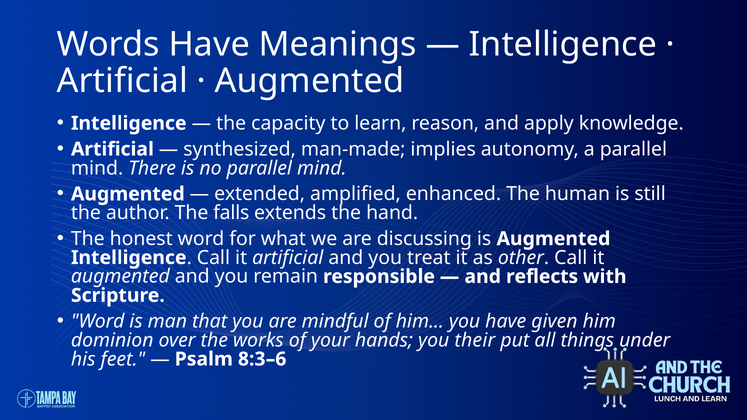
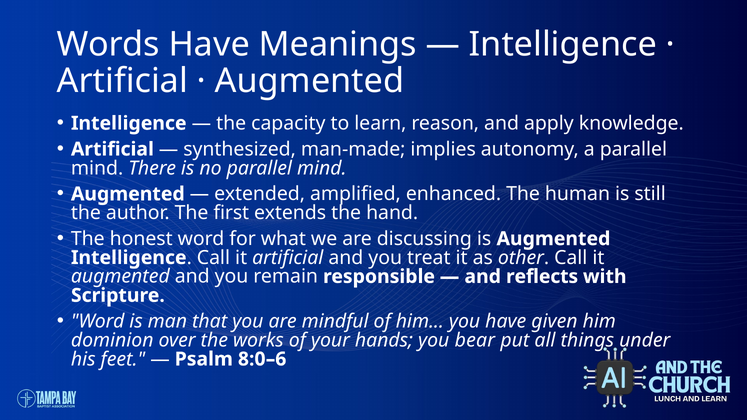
falls: falls -> first (231, 213)
their: their -> bear (475, 340)
8:3–6: 8:3–6 -> 8:0–6 (262, 359)
